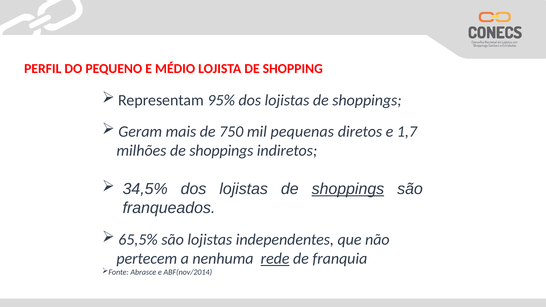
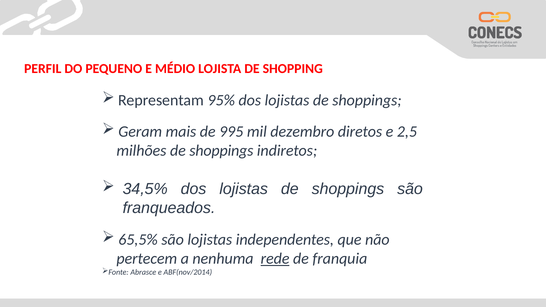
750: 750 -> 995 (231, 132)
pequenas: pequenas -> dezembro (302, 132)
1,7: 1,7 -> 2,5 (407, 132)
shoppings underline: present -> none (348, 189)
